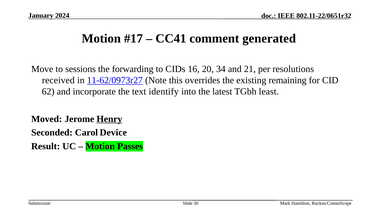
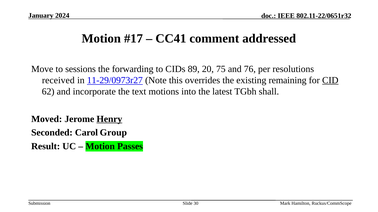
generated: generated -> addressed (269, 39)
16: 16 -> 89 (194, 69)
34: 34 -> 75 (221, 69)
21: 21 -> 76 (250, 69)
11-62/0973r27: 11-62/0973r27 -> 11-29/0973r27 (115, 81)
CID underline: none -> present (330, 81)
identify: identify -> motions (164, 92)
least: least -> shall (269, 92)
Device: Device -> Group (113, 133)
